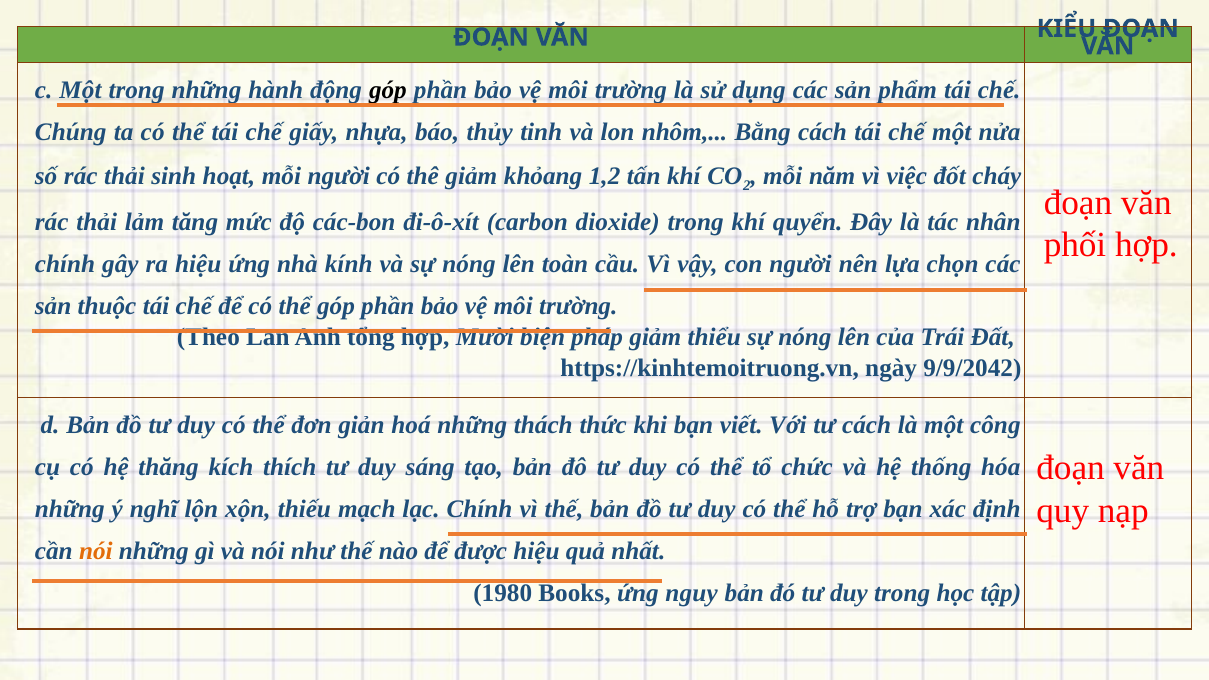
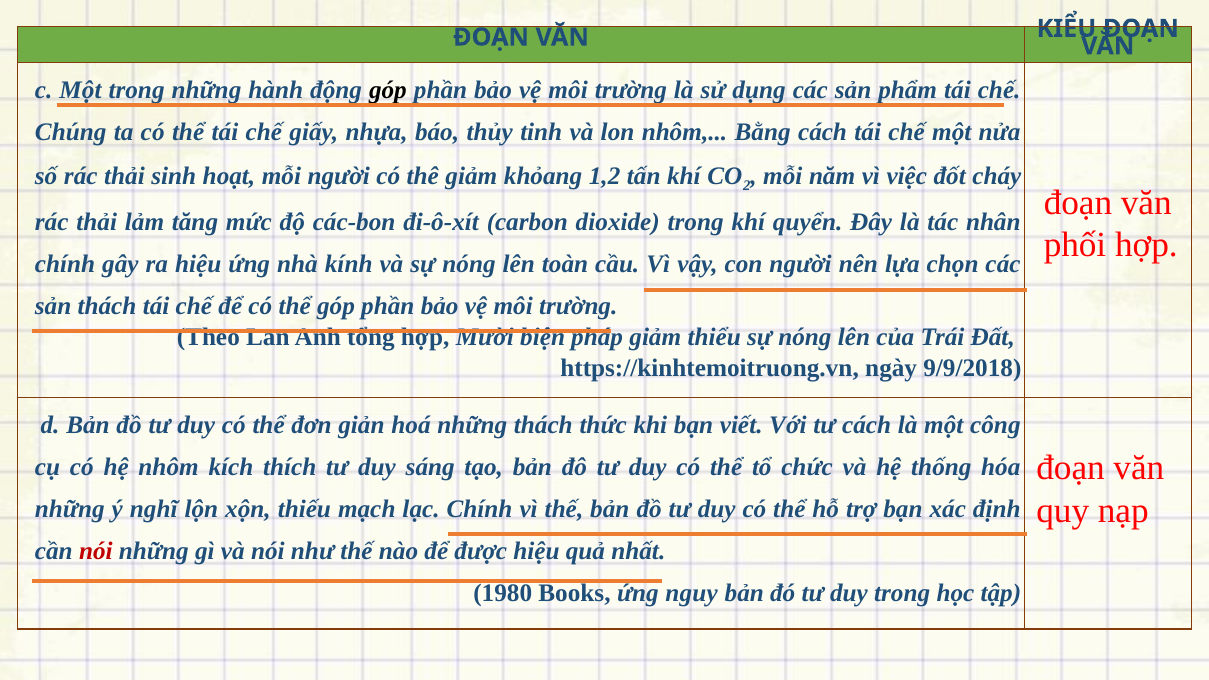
sản thuộc: thuộc -> thách (107, 306)
9/9/2042: 9/9/2042 -> 9/9/2018 (972, 368)
hệ thăng: thăng -> nhôm (169, 468)
nói colour: orange -> red (96, 551)
